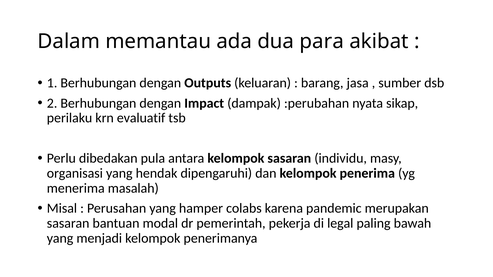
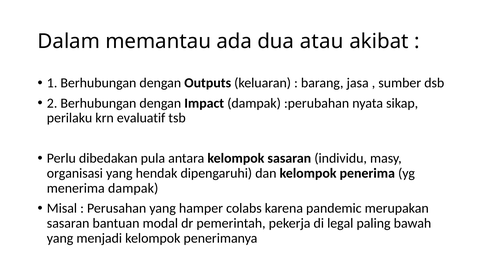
para: para -> atau (322, 41)
menerima masalah: masalah -> dampak (133, 188)
